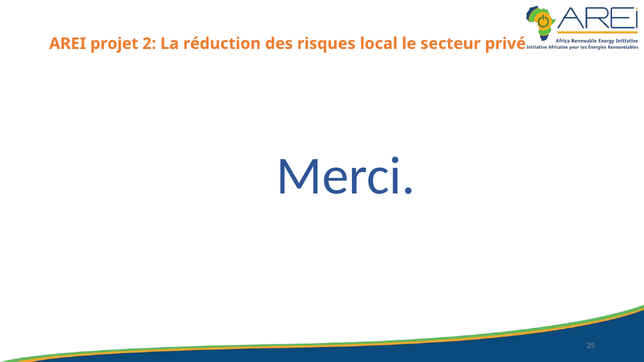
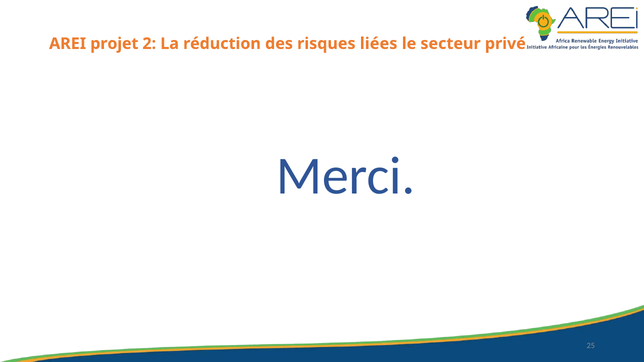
local: local -> liées (379, 44)
